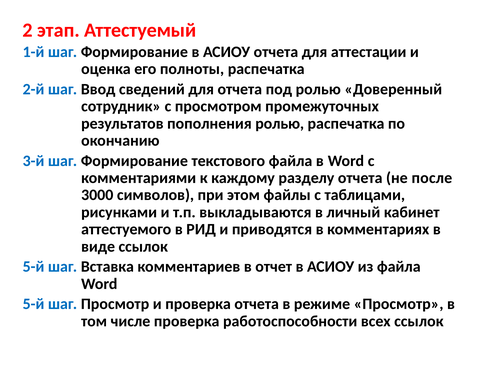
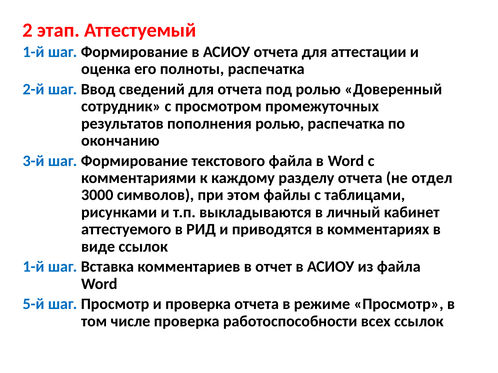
после: после -> отдел (432, 178)
5-й: 5-й -> 1-й (33, 267)
